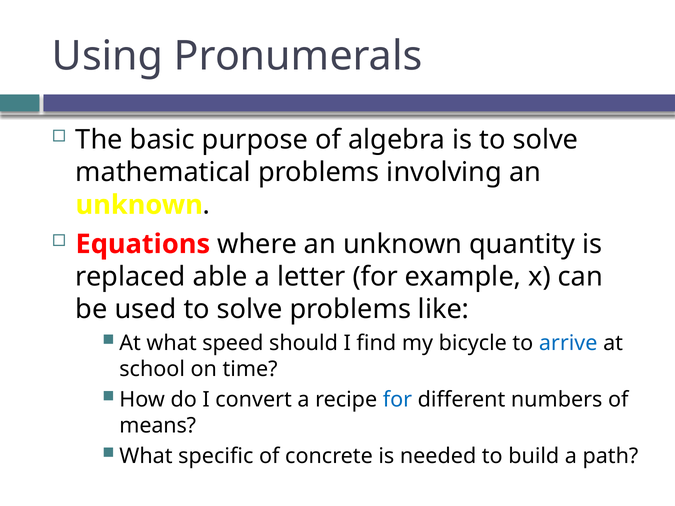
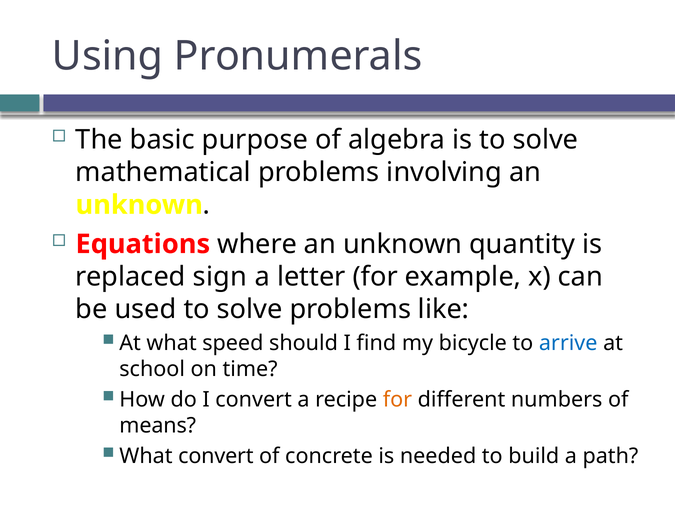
able: able -> sign (220, 277)
for colour: blue -> orange (397, 400)
What specific: specific -> convert (216, 456)
